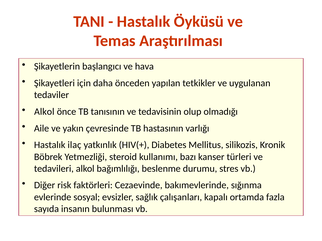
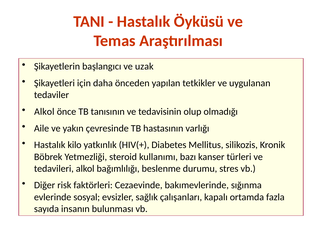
hava: hava -> uzak (144, 67)
ilaç: ilaç -> kilo (75, 145)
